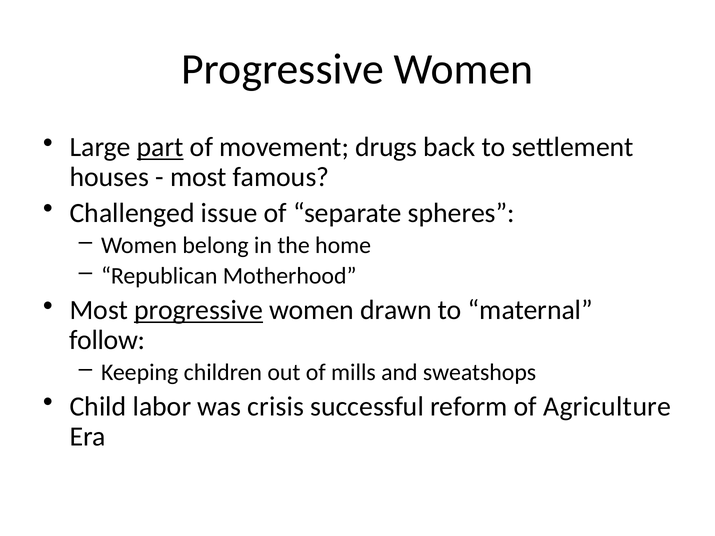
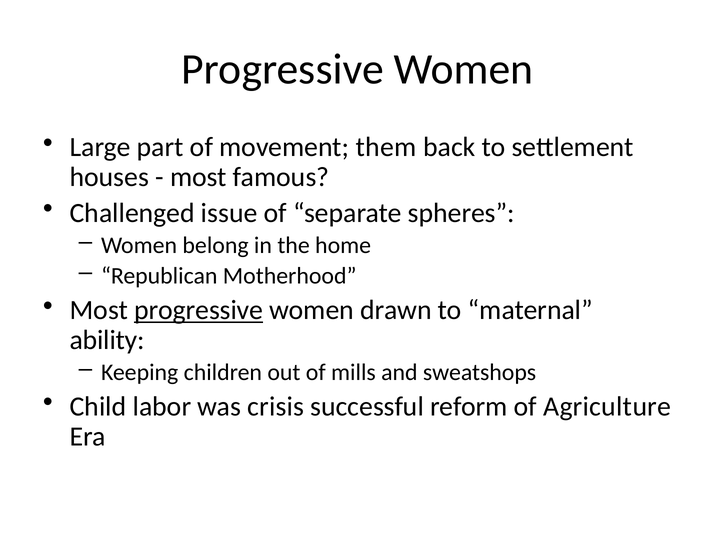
part underline: present -> none (160, 147)
drugs: drugs -> them (386, 147)
follow: follow -> ability (107, 340)
